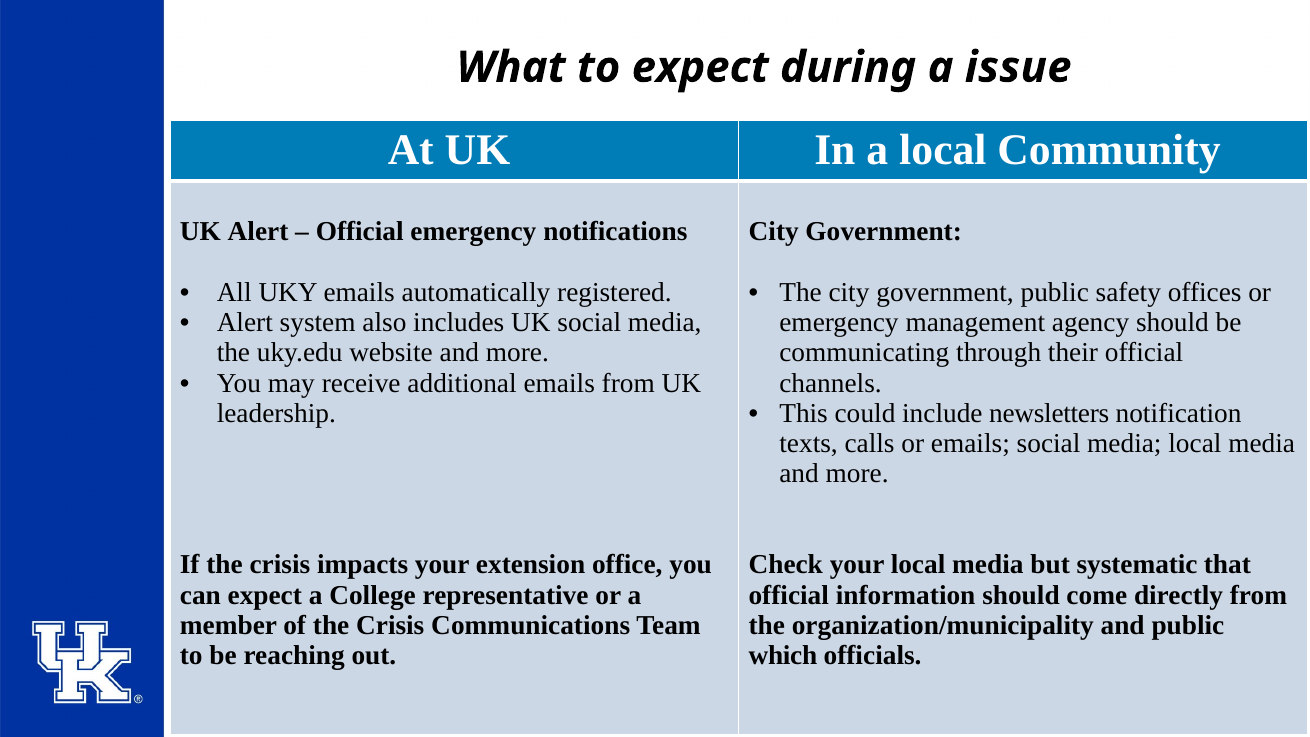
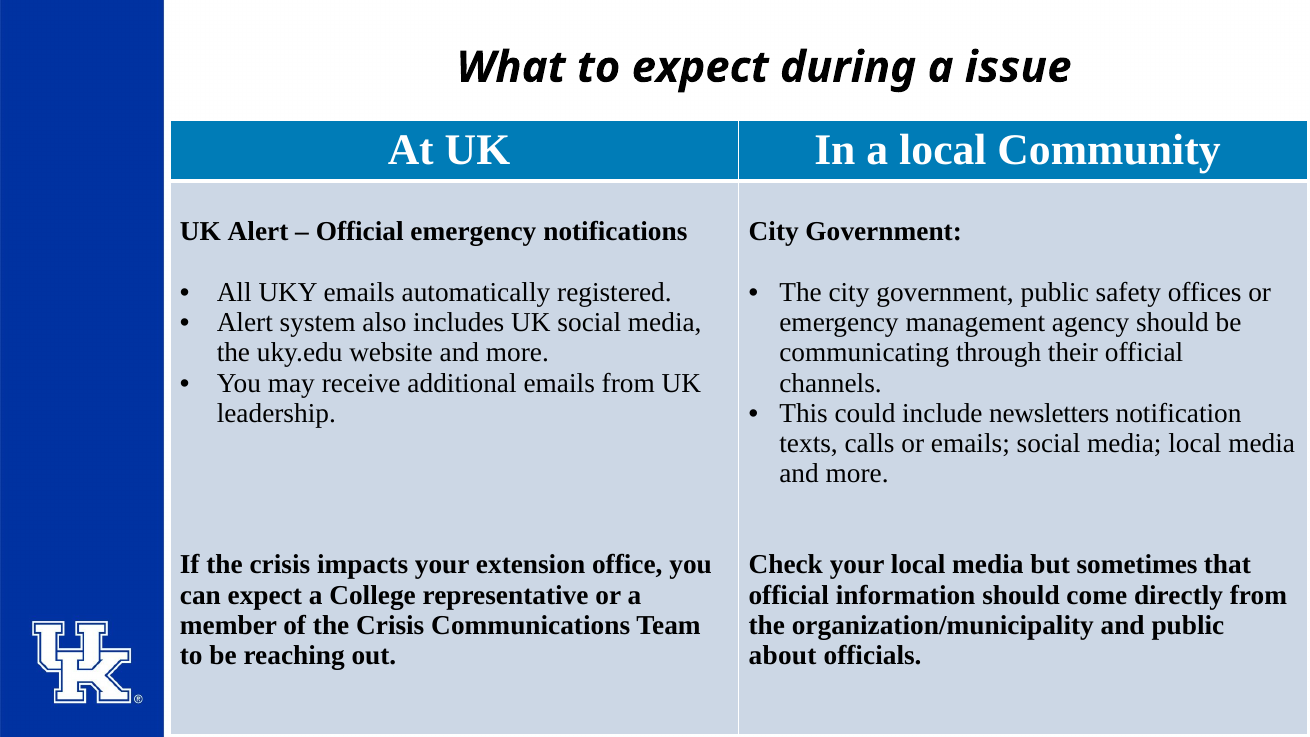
systematic: systematic -> sometimes (1137, 565)
which: which -> about (783, 656)
